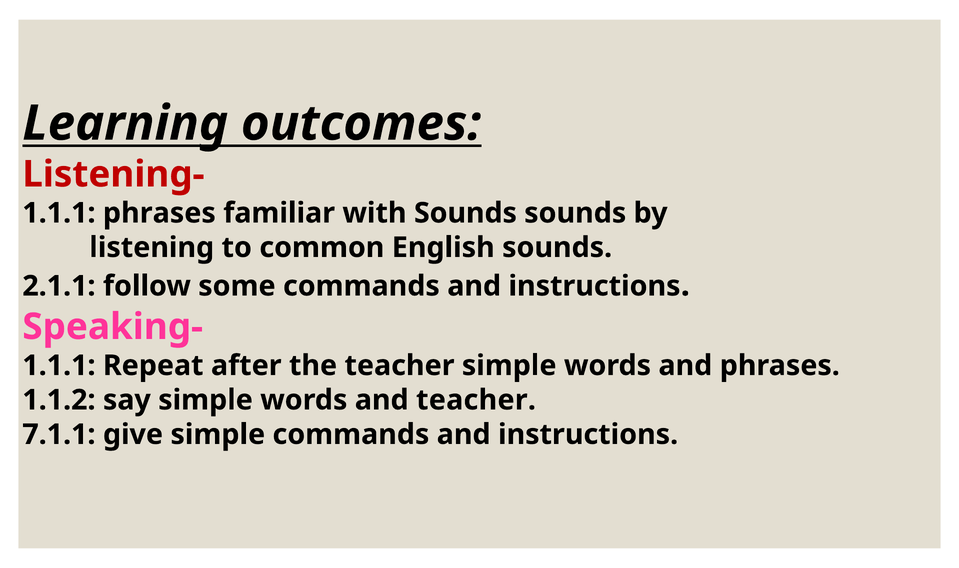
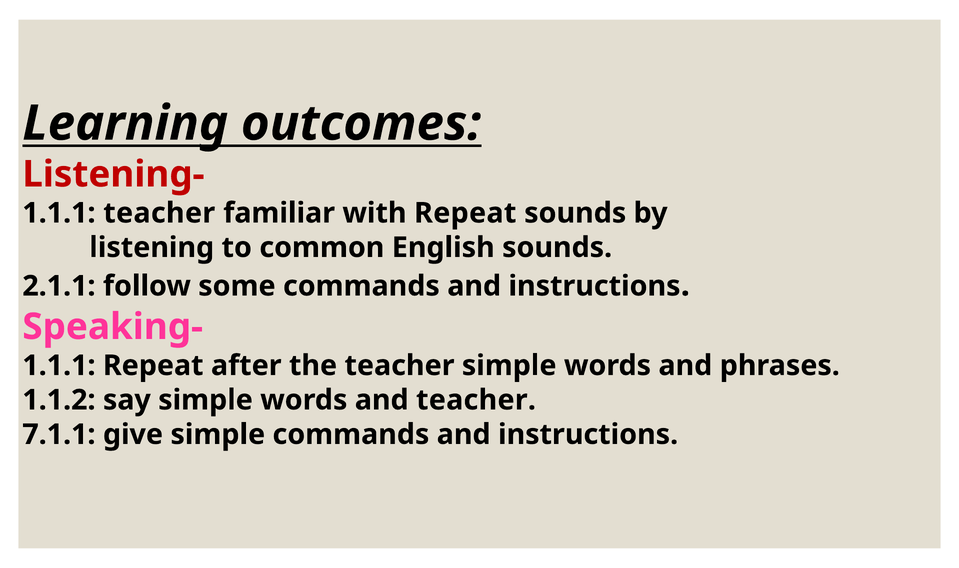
1.1.1 phrases: phrases -> teacher (159, 213)
with Sounds: Sounds -> Repeat (465, 213)
